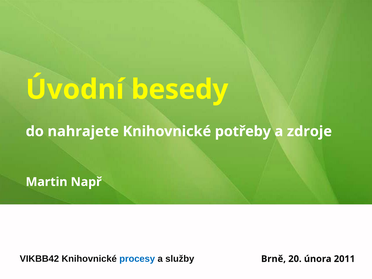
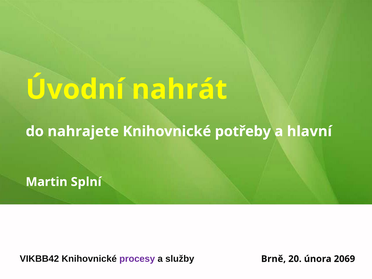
besedy: besedy -> nahrát (179, 90)
zdroje: zdroje -> hlavní (309, 131)
Např: Např -> Splní (86, 182)
procesy colour: blue -> purple (137, 259)
2011: 2011 -> 2069 (344, 259)
